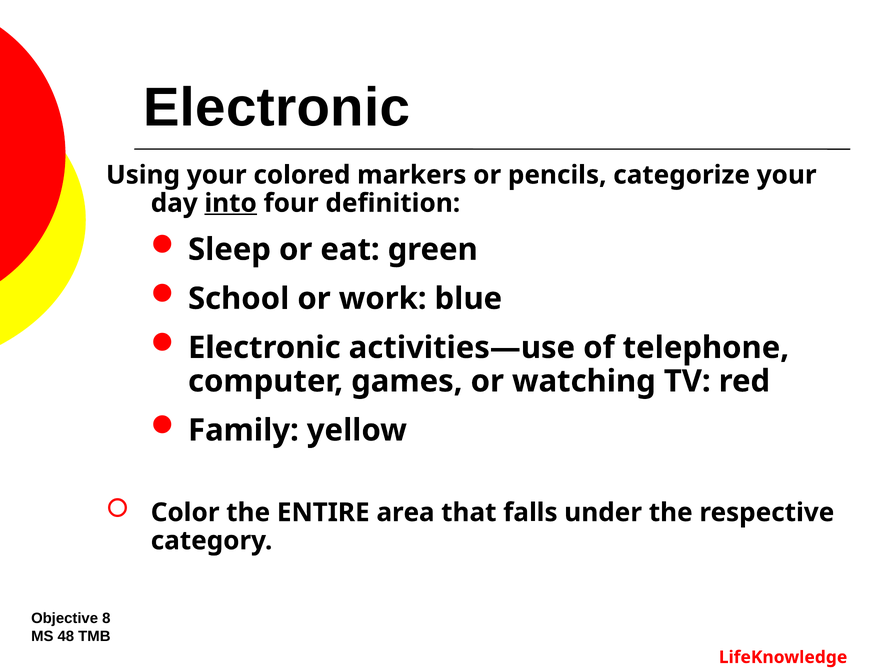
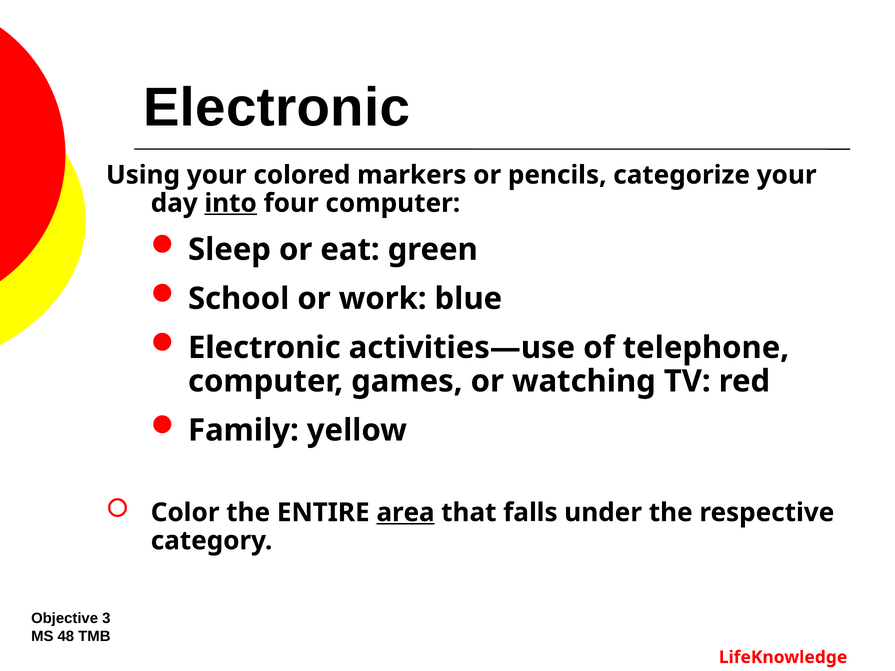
four definition: definition -> computer (393, 203)
area underline: none -> present (406, 513)
8: 8 -> 3 (106, 618)
